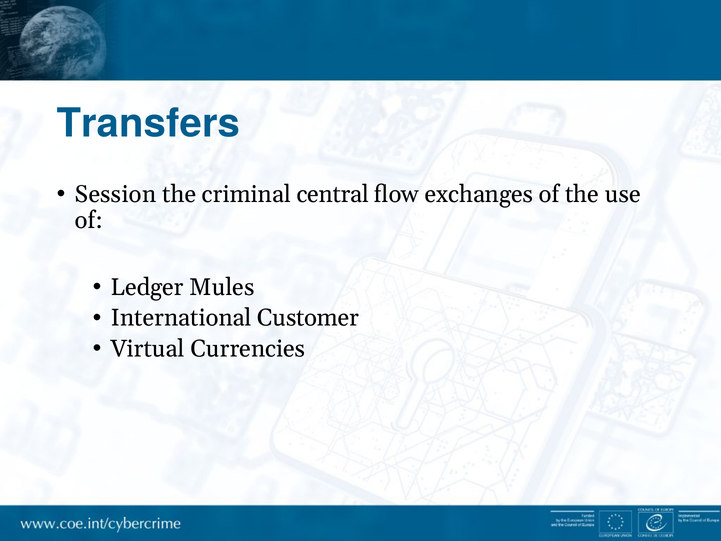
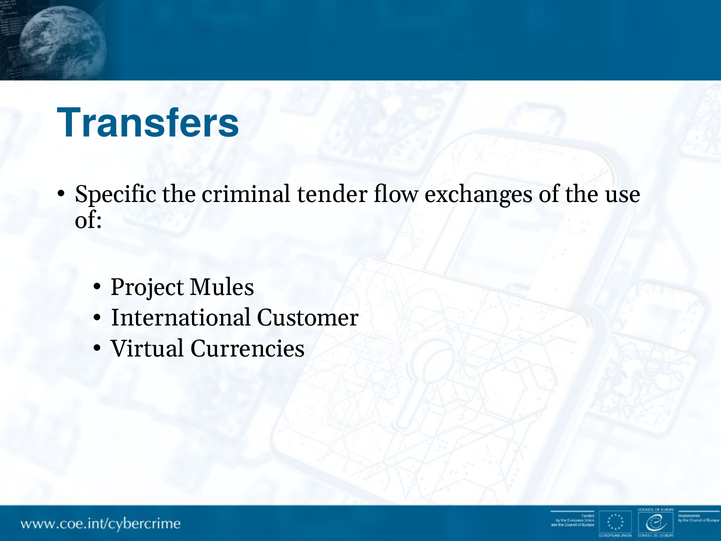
Session: Session -> Specific (116, 194)
central: central -> tender (333, 194)
Ledger: Ledger -> Project (147, 287)
